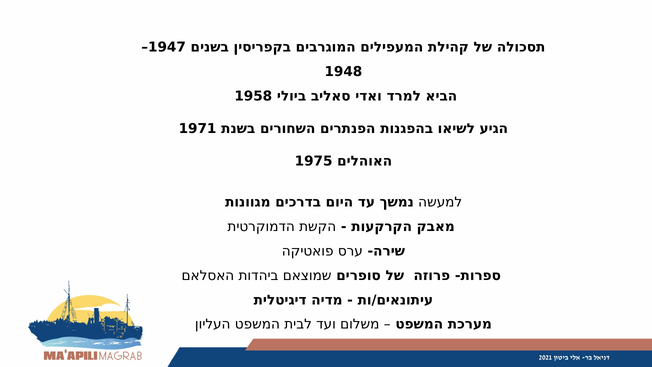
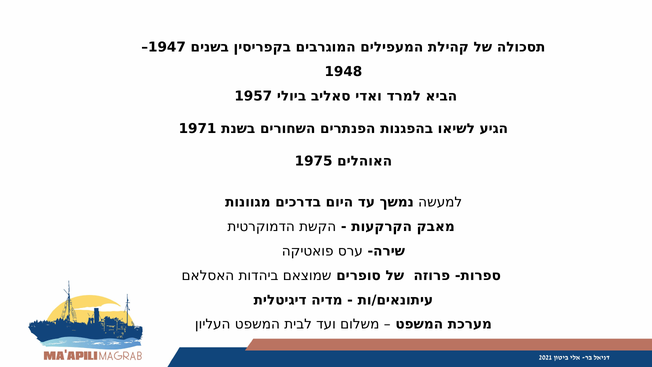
1958: 1958 -> 1957 (253, 96)
